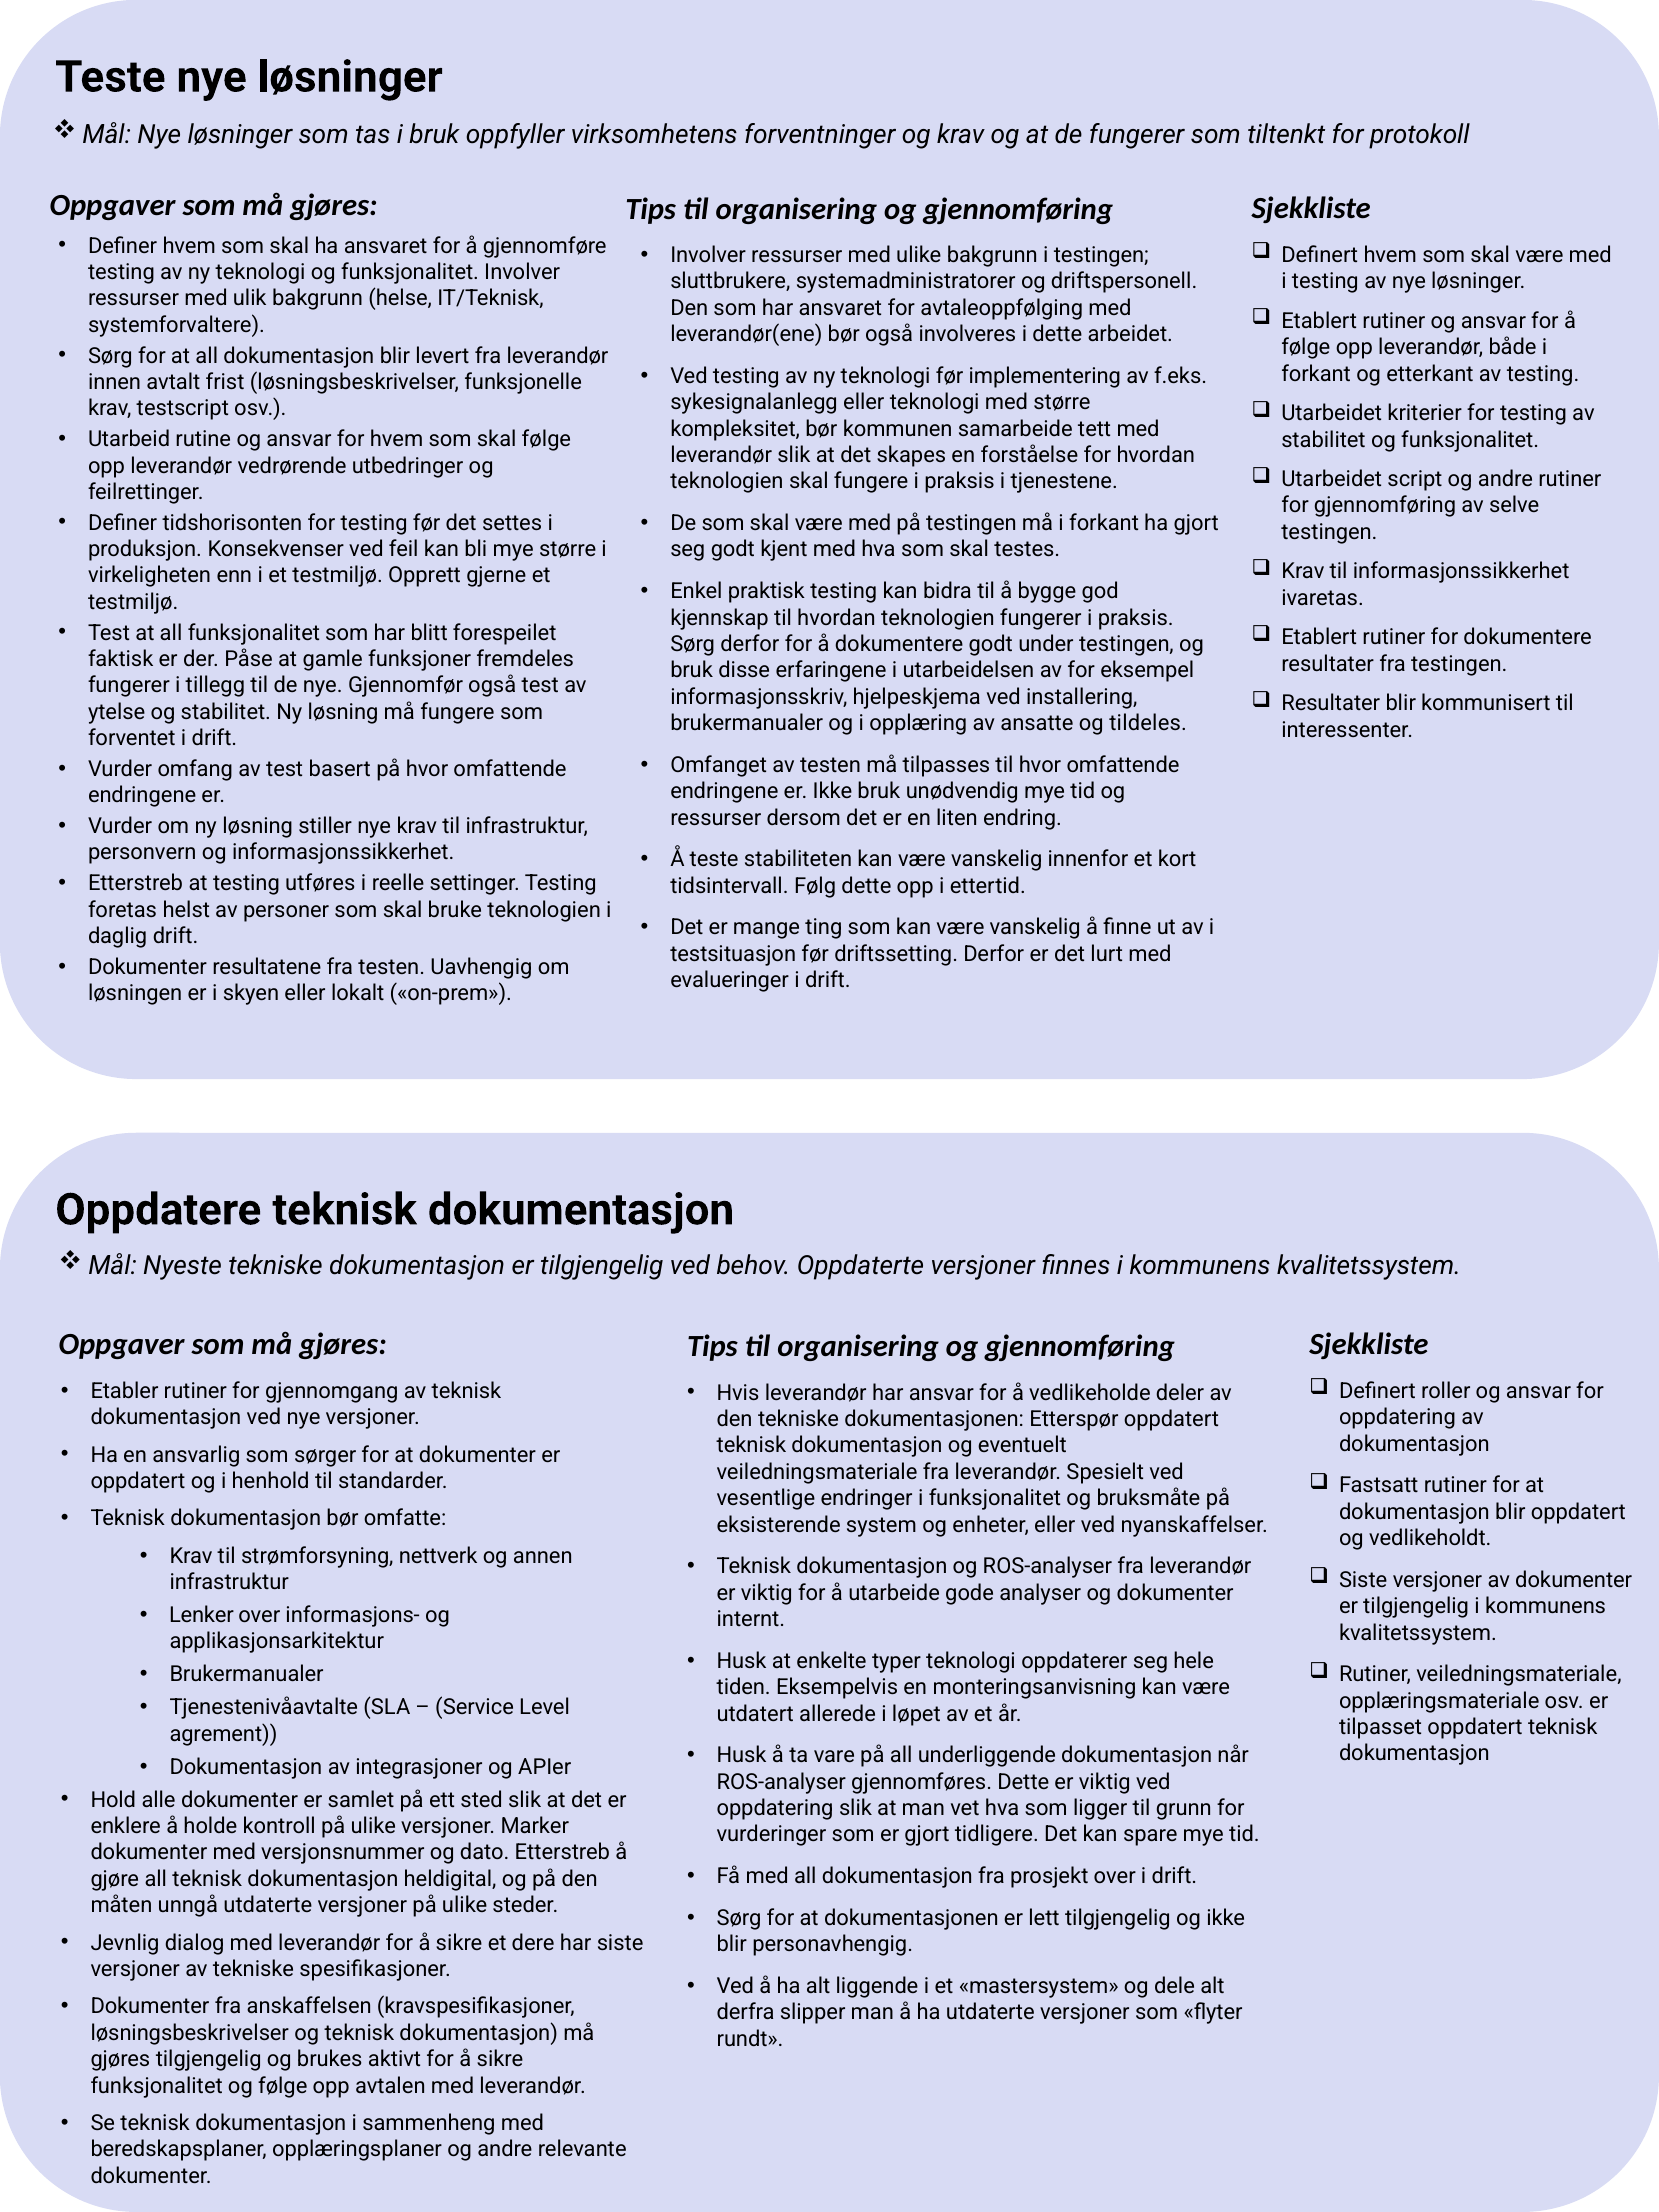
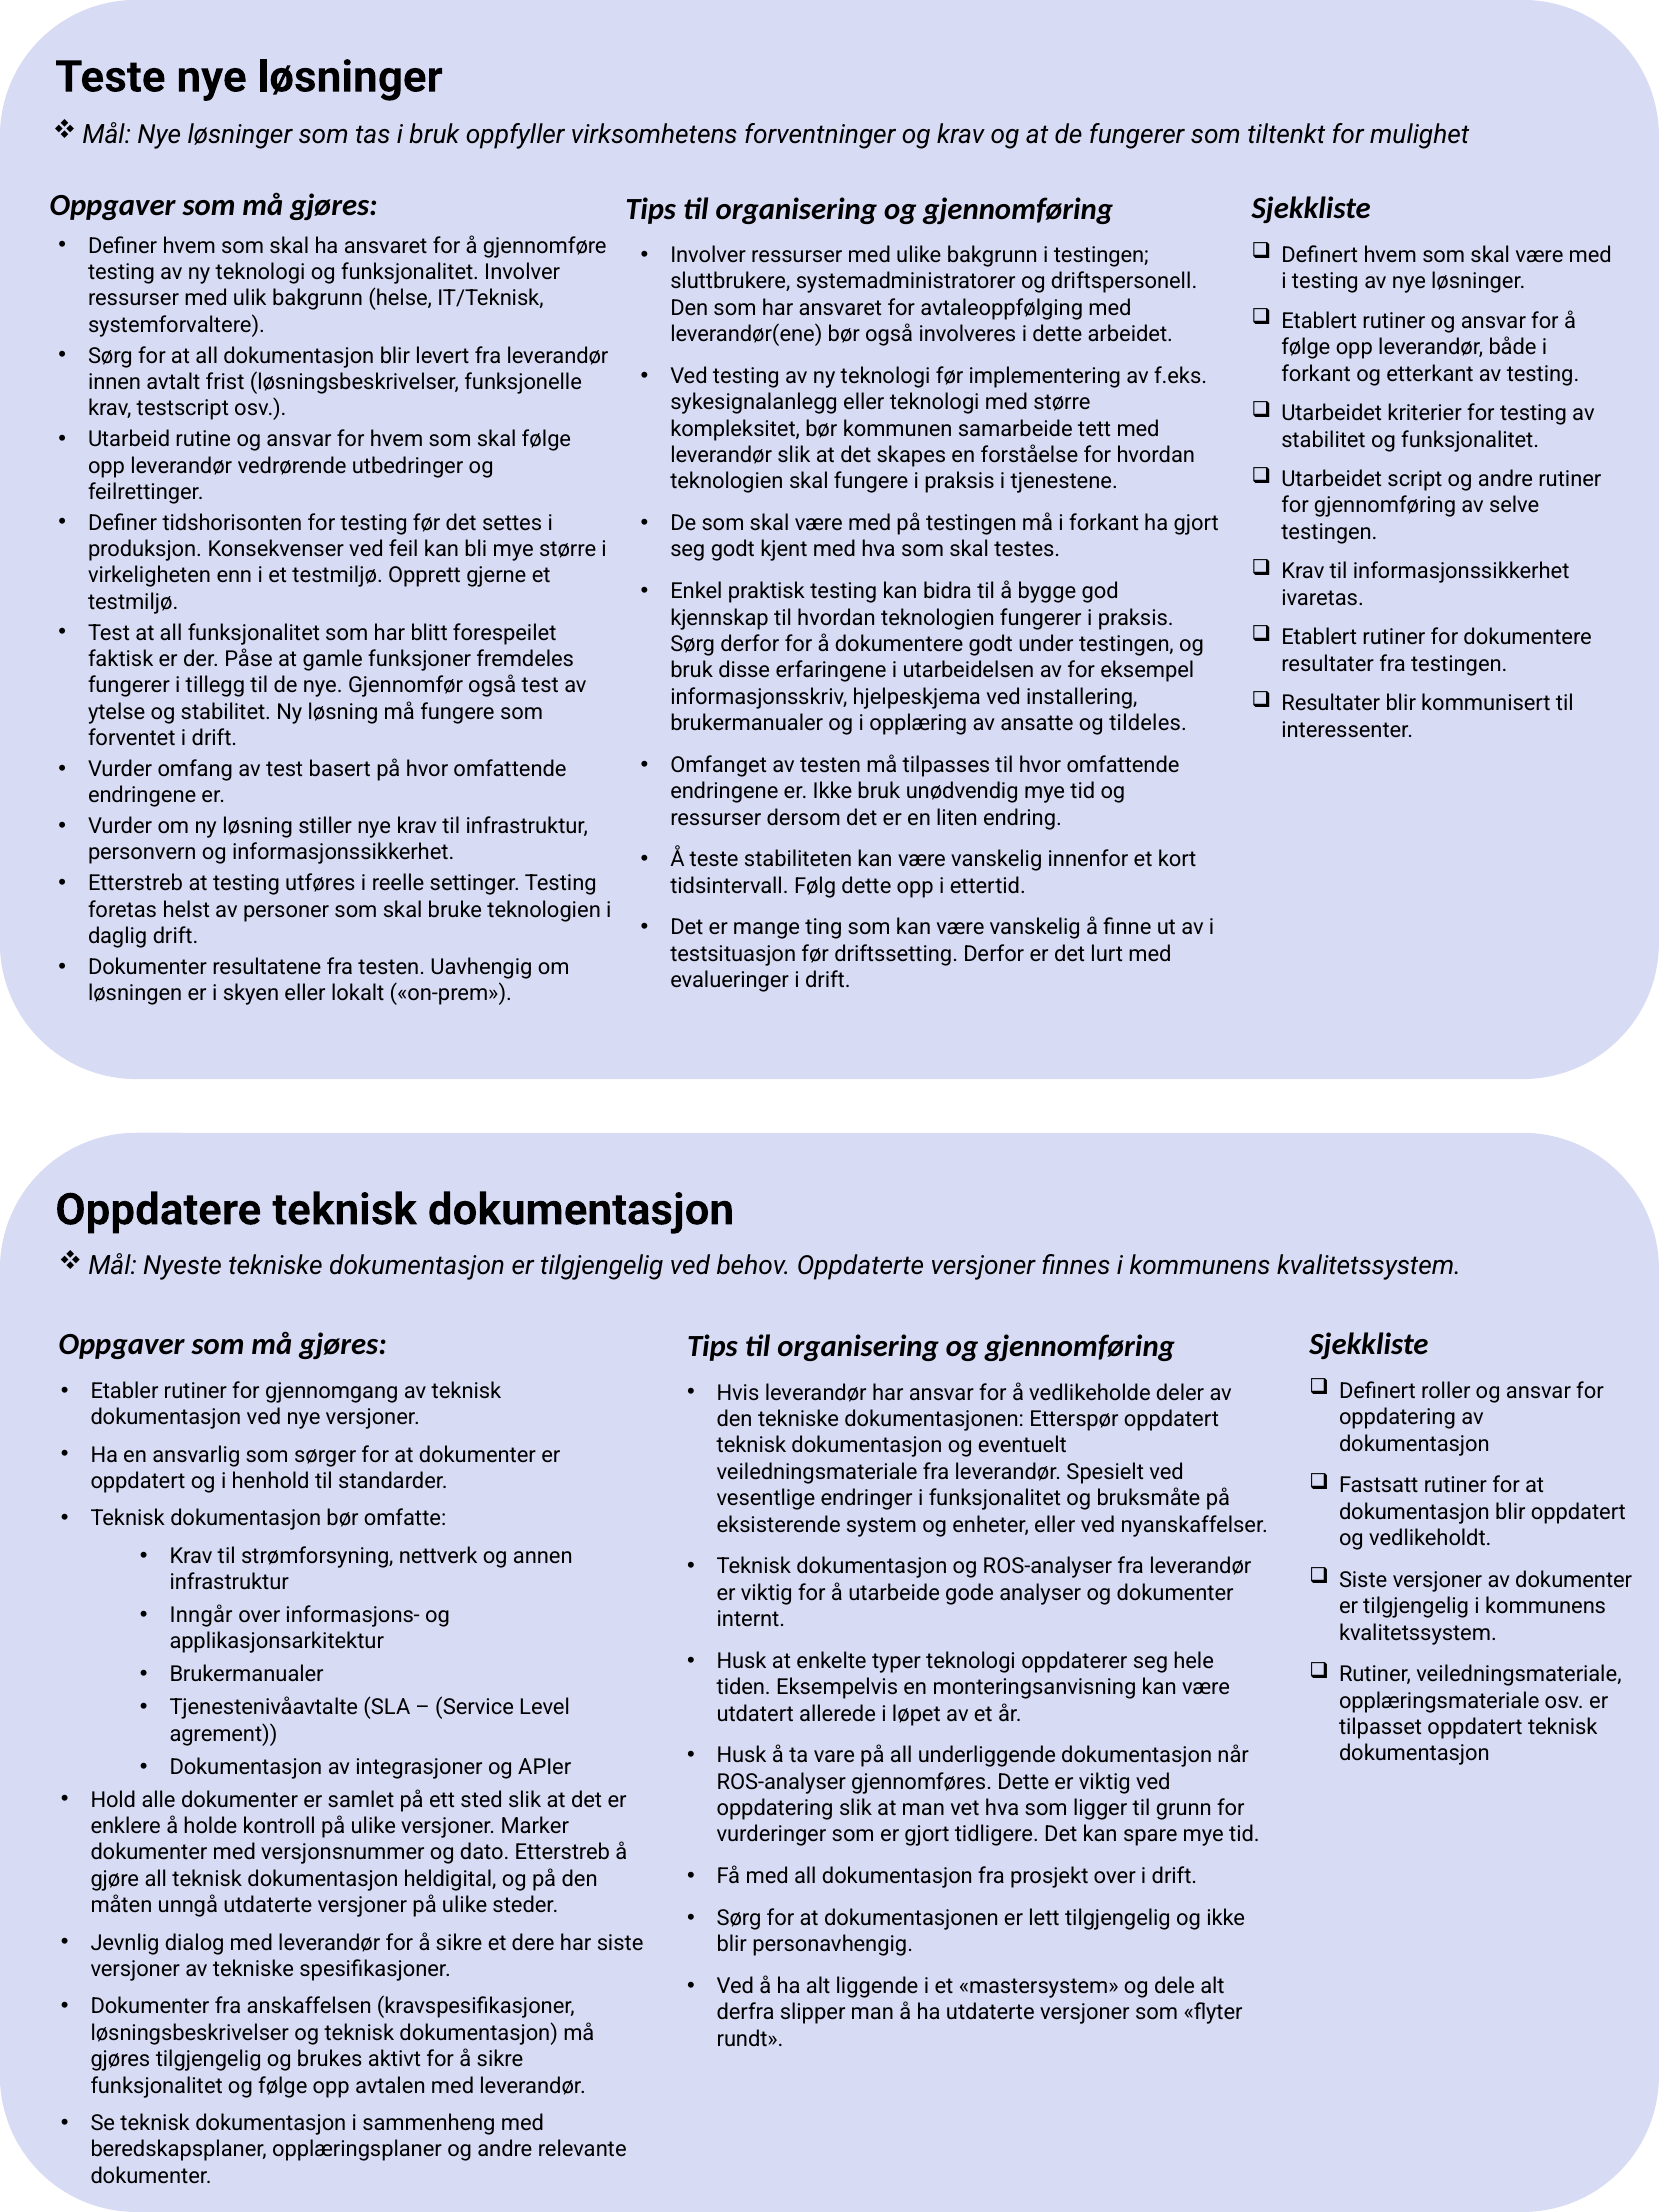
protokoll: protokoll -> mulighet (1420, 134)
Lenker: Lenker -> Inngår (201, 1615)
